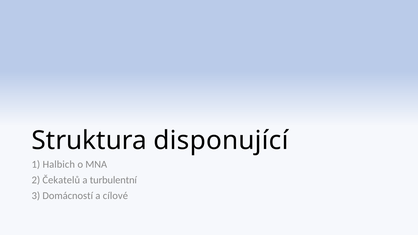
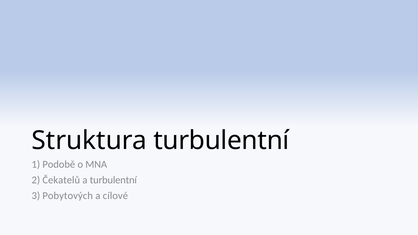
Struktura disponující: disponující -> turbulentní (221, 141)
Halbich: Halbich -> Podobě (59, 165)
Domácností: Domácností -> Pobytových (68, 196)
